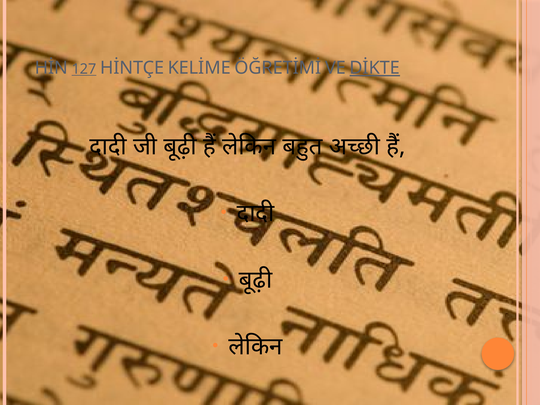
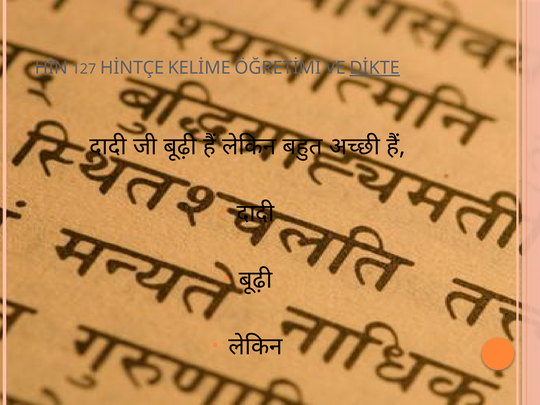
127 underline: present -> none (84, 69)
